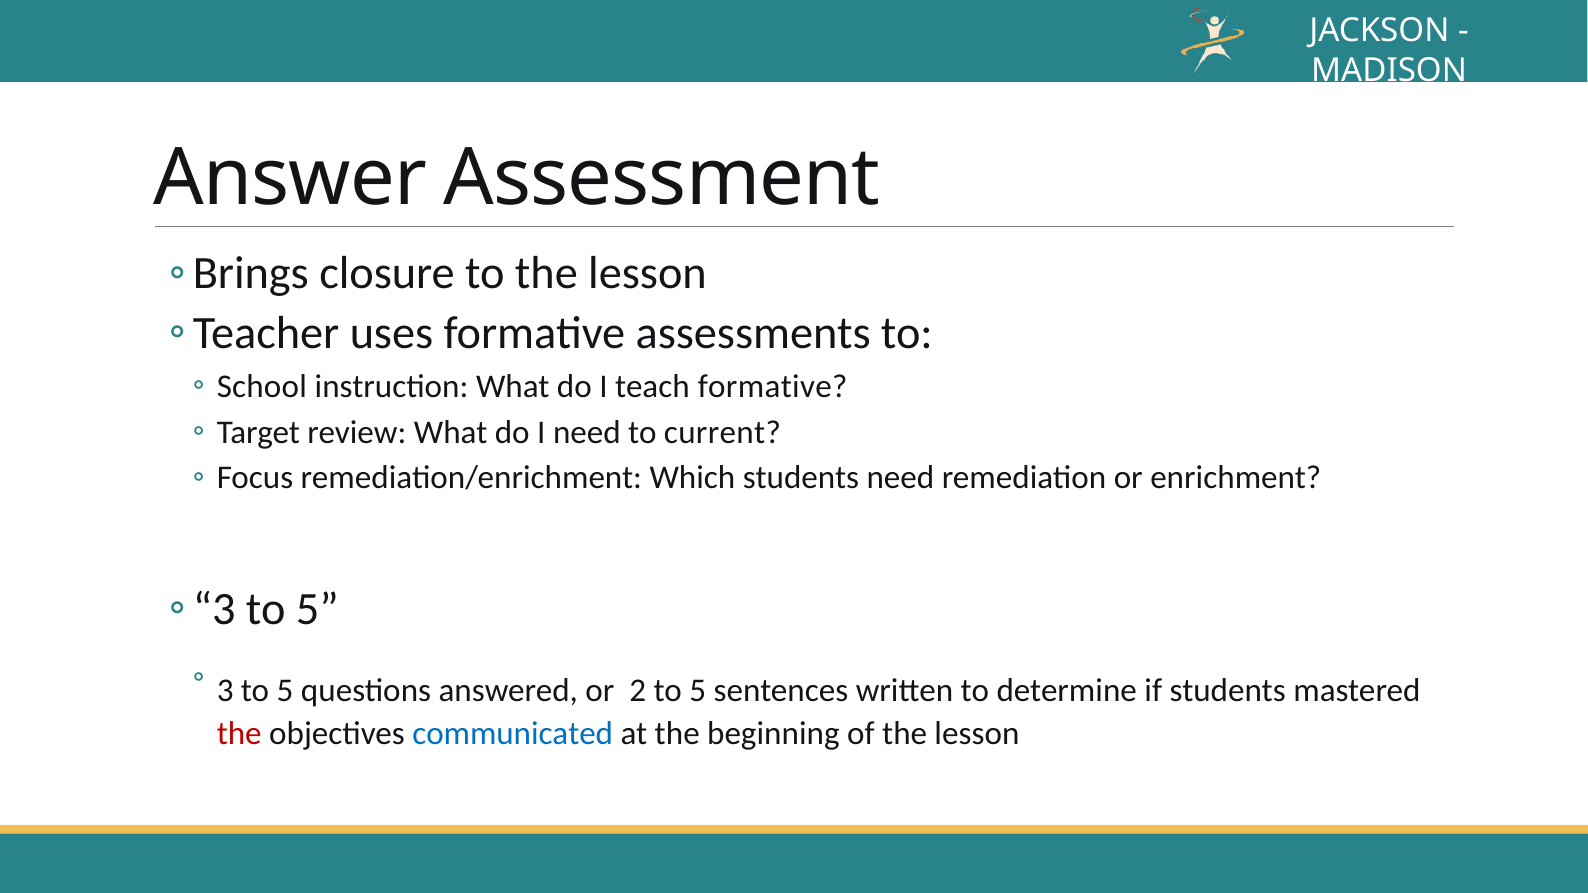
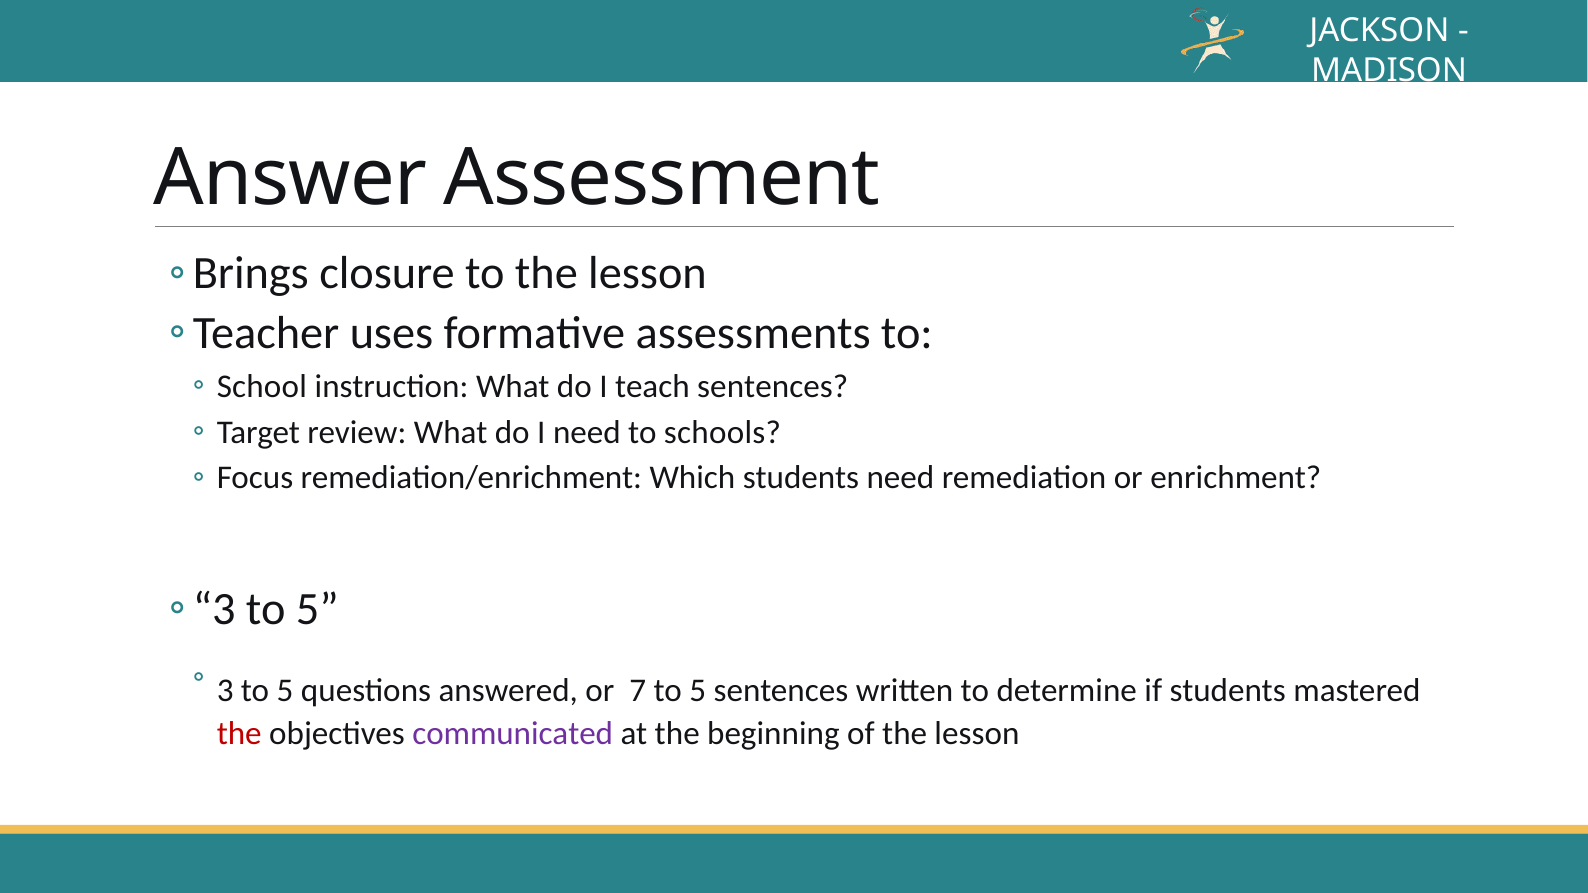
teach formative: formative -> sentences (773, 387)
current: current -> schools (722, 432)
2: 2 -> 7 (638, 691)
communicated colour: blue -> purple (513, 734)
